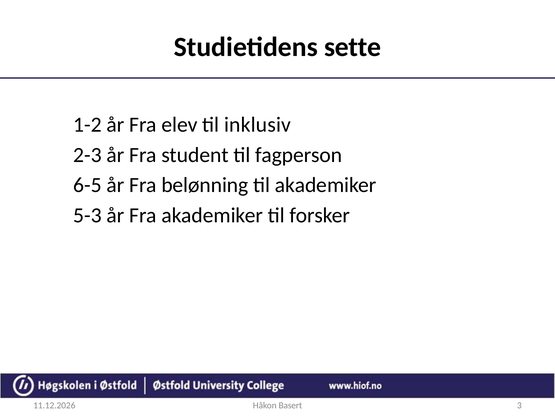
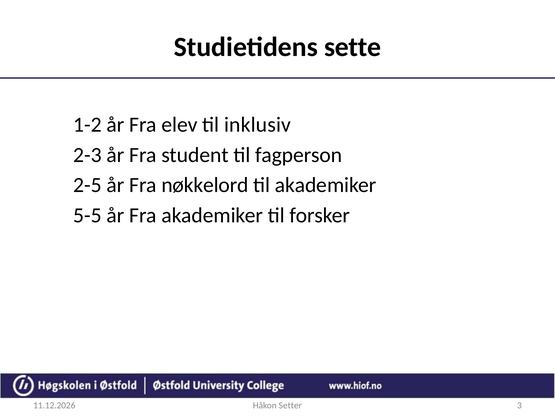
6-5: 6-5 -> 2-5 (87, 185)
belønning: belønning -> nøkkelord (205, 185)
5-3: 5-3 -> 5-5 (87, 216)
Basert: Basert -> Setter (290, 406)
